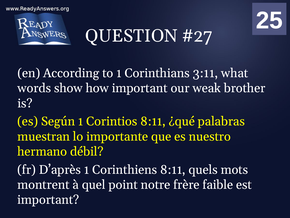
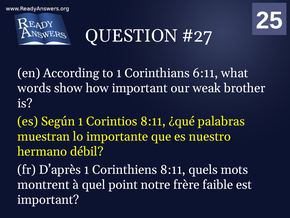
3:11: 3:11 -> 6:11 (205, 73)
